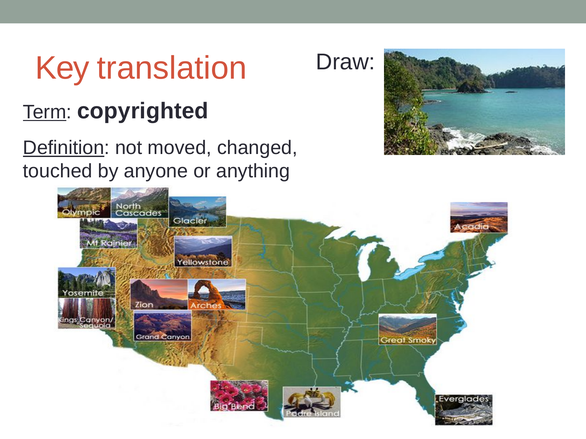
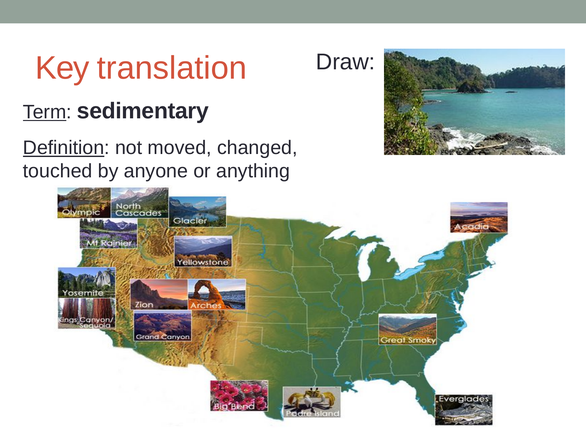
copyrighted: copyrighted -> sedimentary (143, 111)
